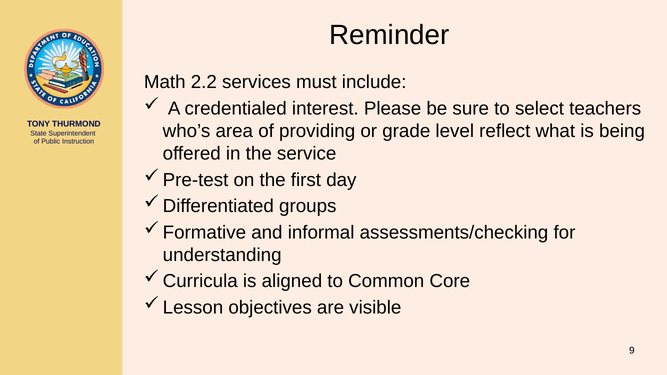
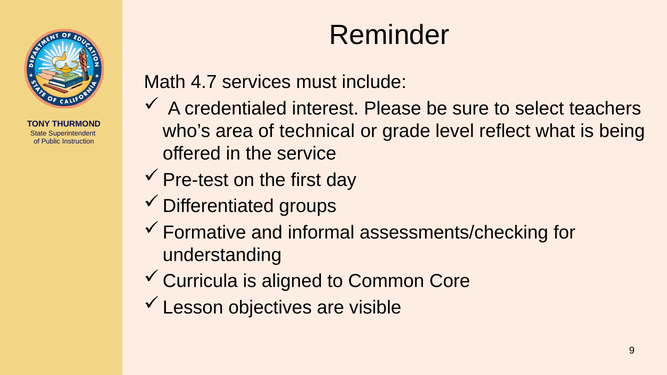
2.2: 2.2 -> 4.7 (204, 82)
providing: providing -> technical (317, 131)
